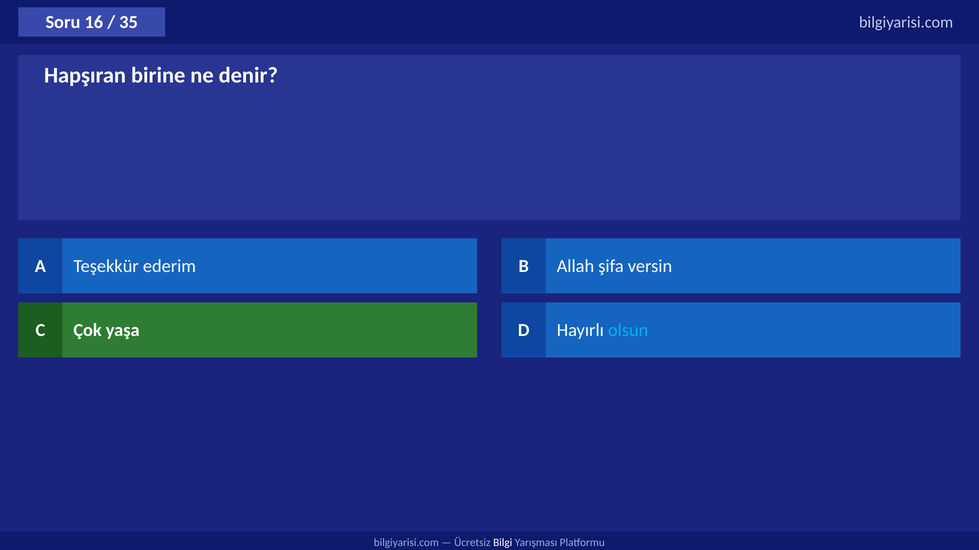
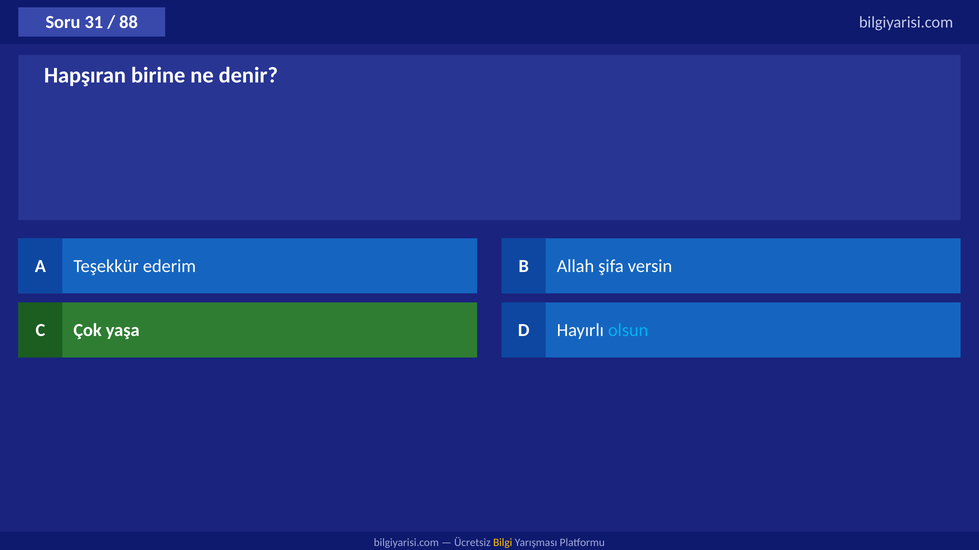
16: 16 -> 31 (94, 22)
35: 35 -> 88 (129, 22)
Bilgi colour: white -> yellow (503, 543)
